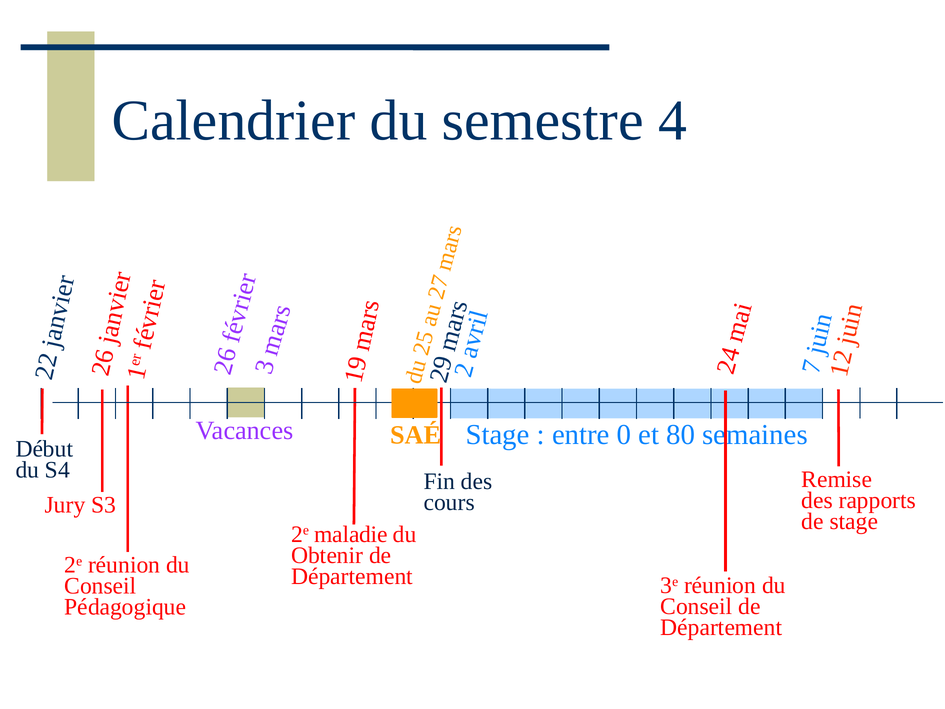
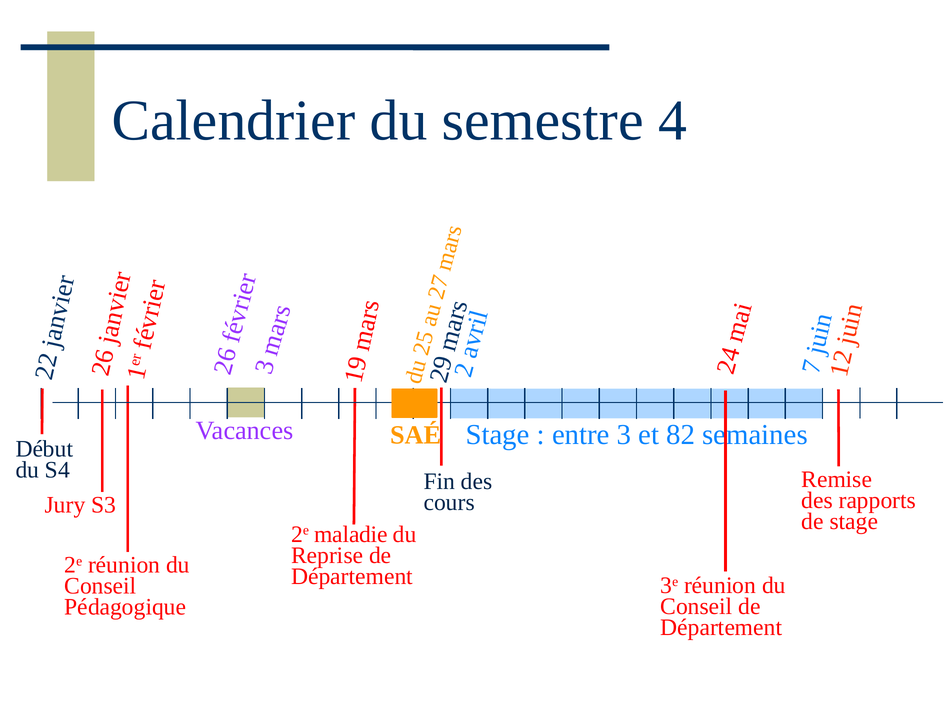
entre 0: 0 -> 3 (624, 434)
80: 80 -> 82 (681, 434)
Obtenir: Obtenir -> Reprise (327, 555)
